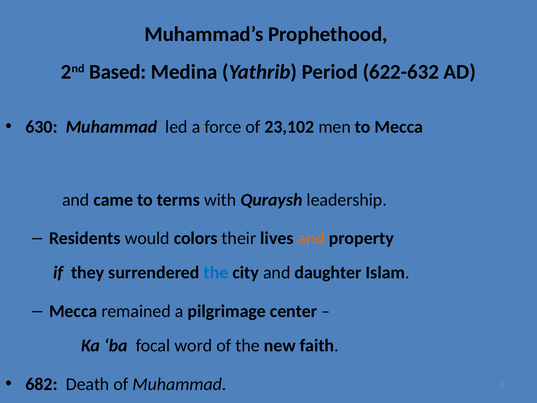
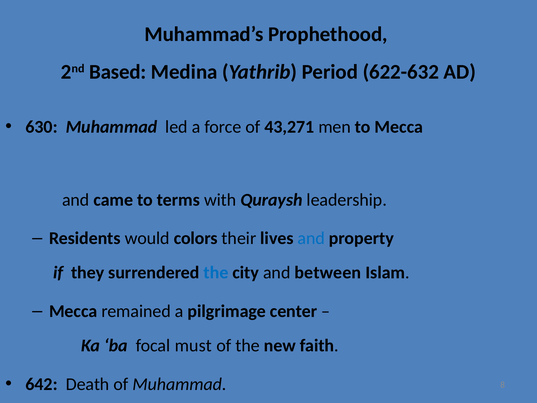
23,102: 23,102 -> 43,271 (289, 127)
and colour: orange -> blue (311, 238)
daughter: daughter -> between (328, 273)
word: word -> must (193, 345)
682: 682 -> 642 (42, 384)
